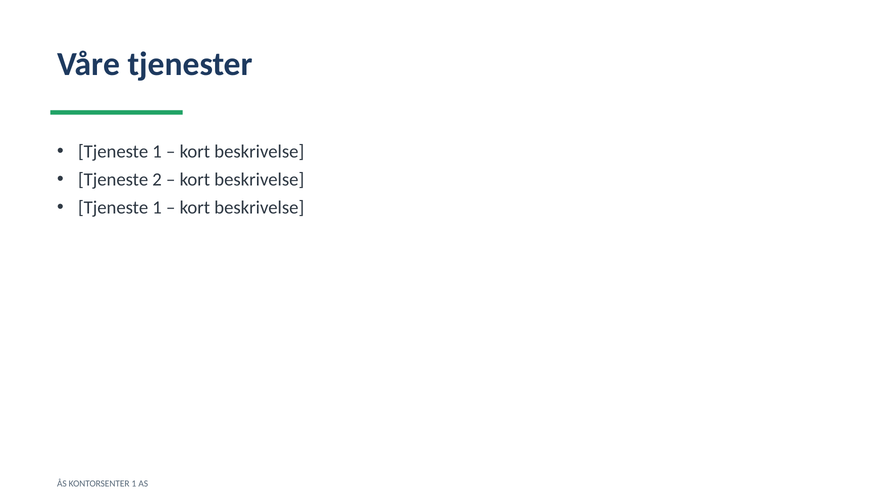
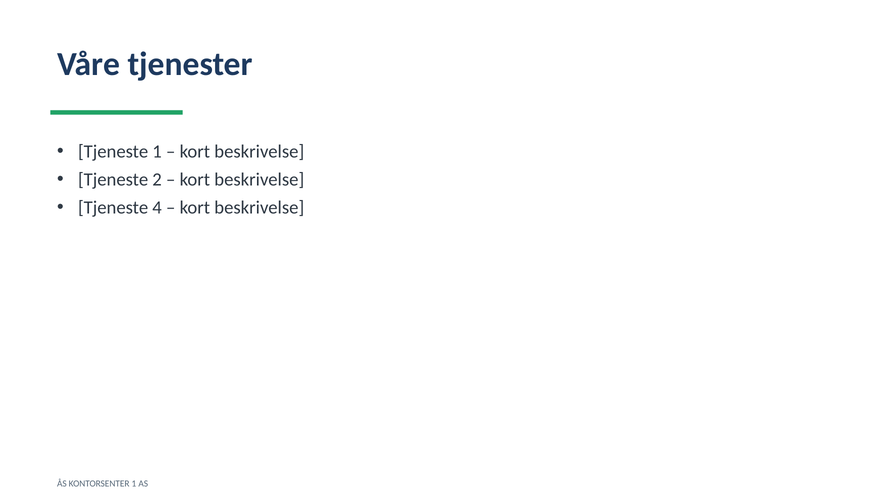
1: 1 -> 4 (157, 208)
